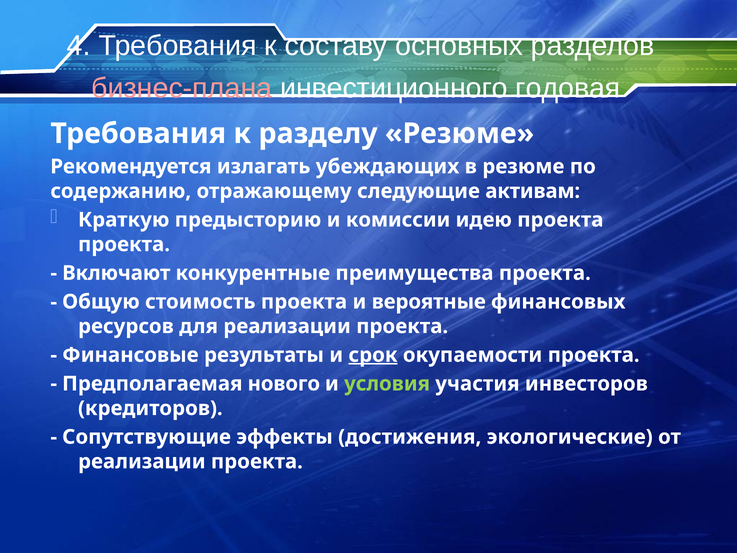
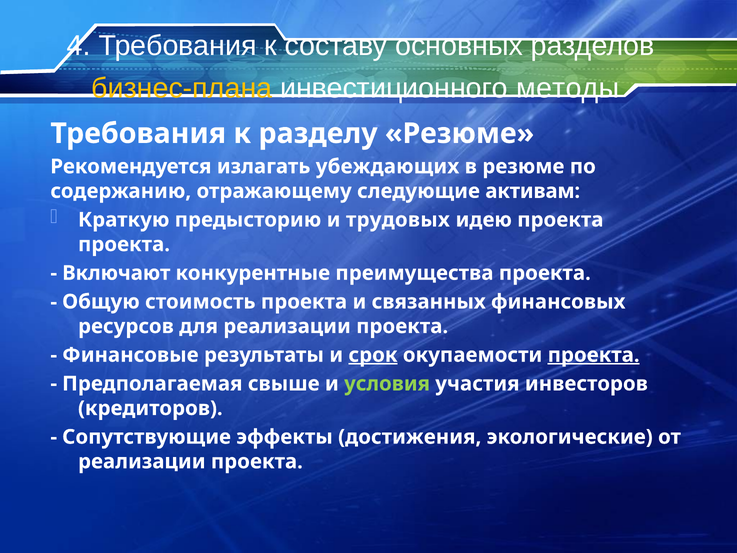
бизнес-плана colour: pink -> yellow (182, 88)
годовая: годовая -> методы (568, 88)
комиссии: комиссии -> трудовых (398, 220)
вероятные: вероятные -> связанных (429, 302)
проекта underline: none -> present (594, 355)
нового: нового -> свыше (284, 384)
